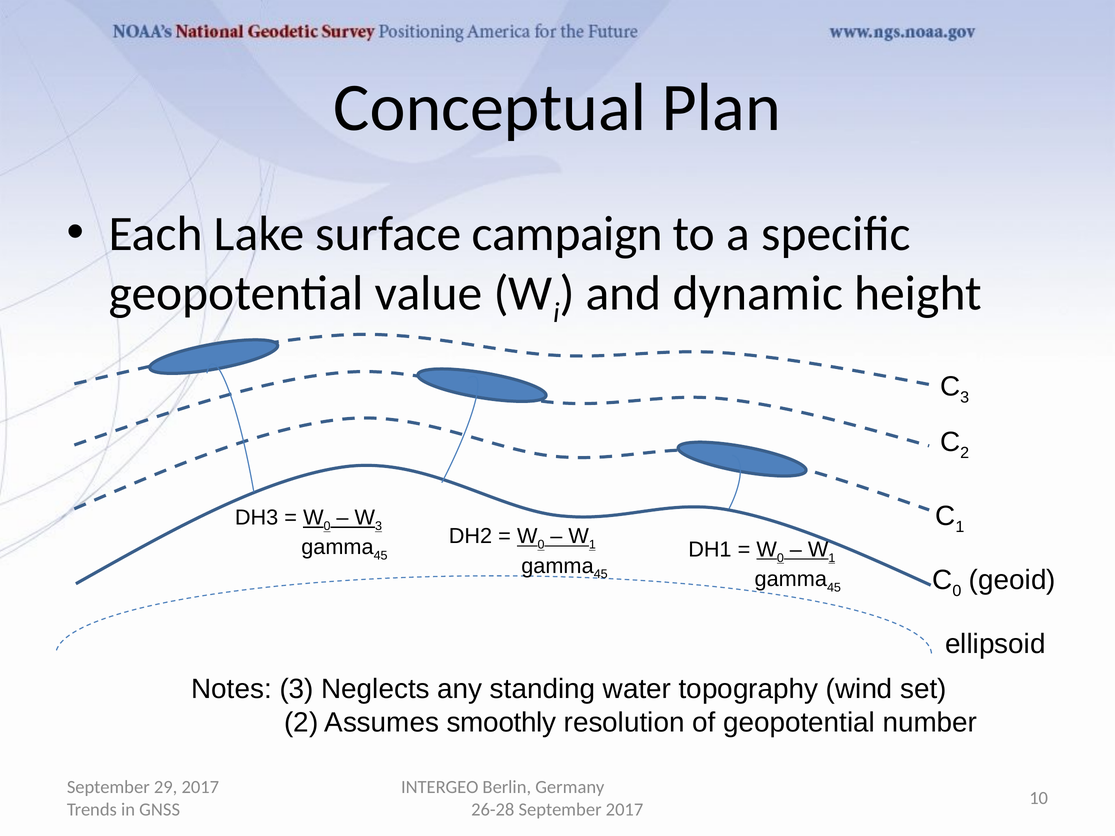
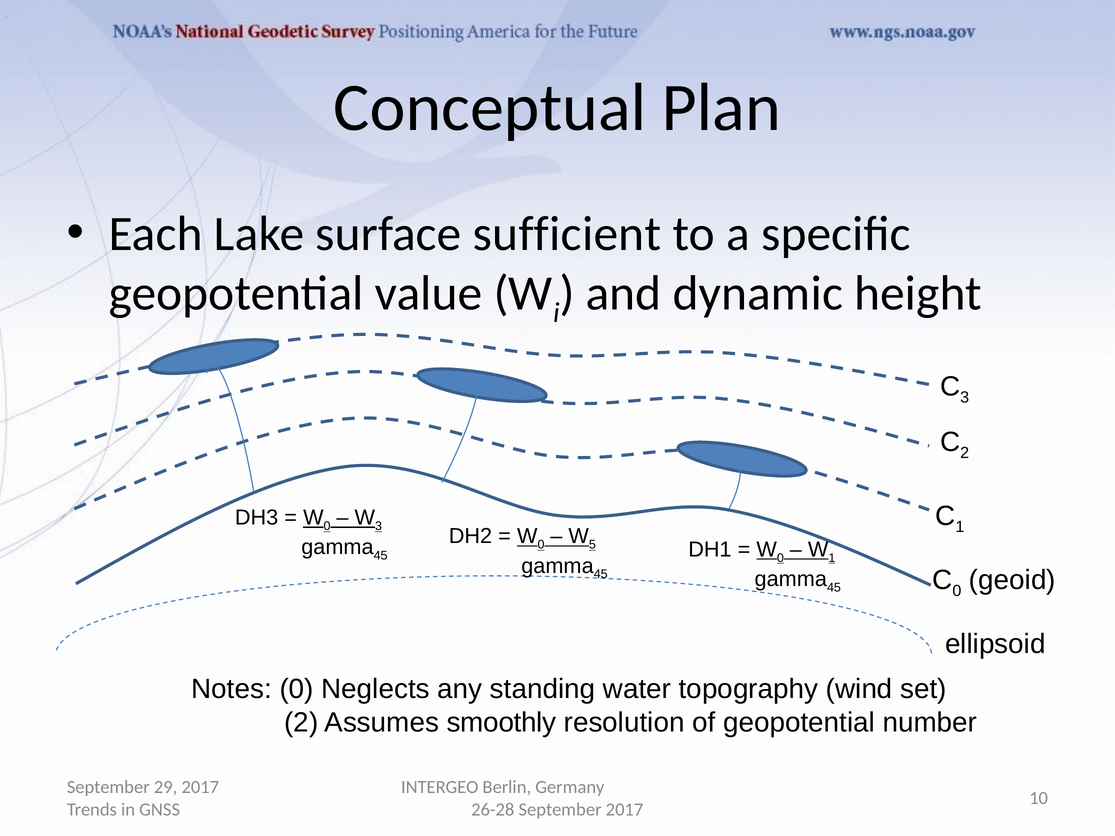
campaign: campaign -> sufficient (567, 234)
1: 1 -> 5 (592, 545)
Notes 3: 3 -> 0 (297, 689)
